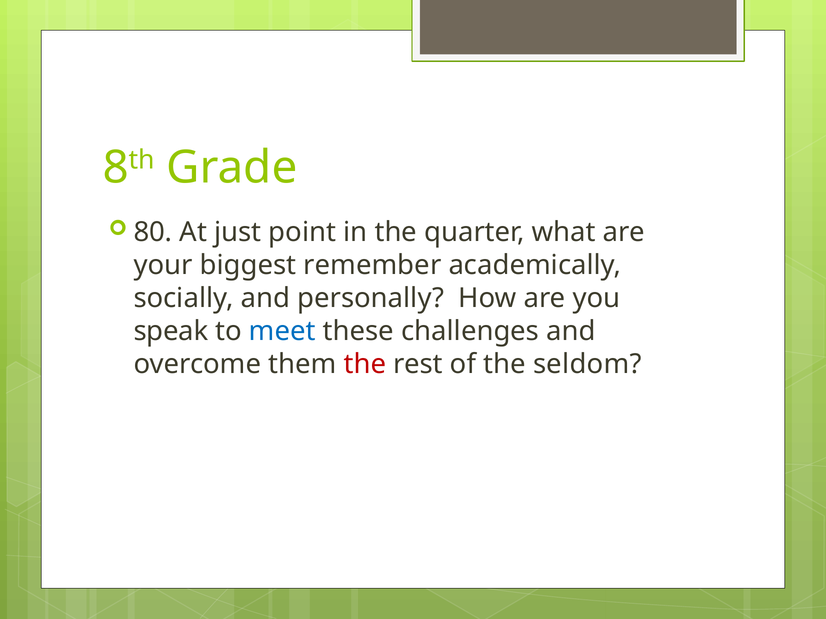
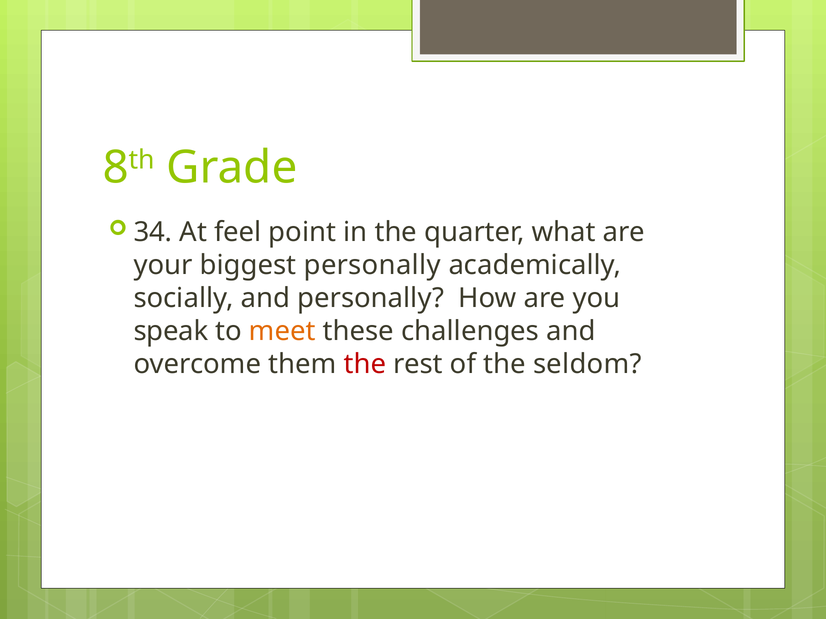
80: 80 -> 34 (153, 232)
just: just -> feel (238, 232)
biggest remember: remember -> personally (372, 266)
meet colour: blue -> orange (282, 332)
